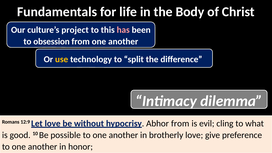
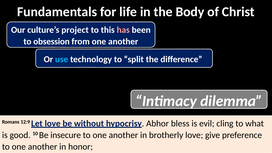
use colour: yellow -> light blue (62, 59)
Abhor from: from -> bless (180, 123)
possible: possible -> insecure (66, 135)
